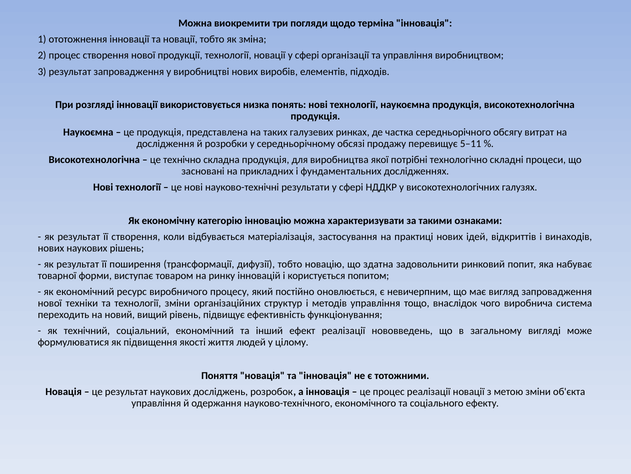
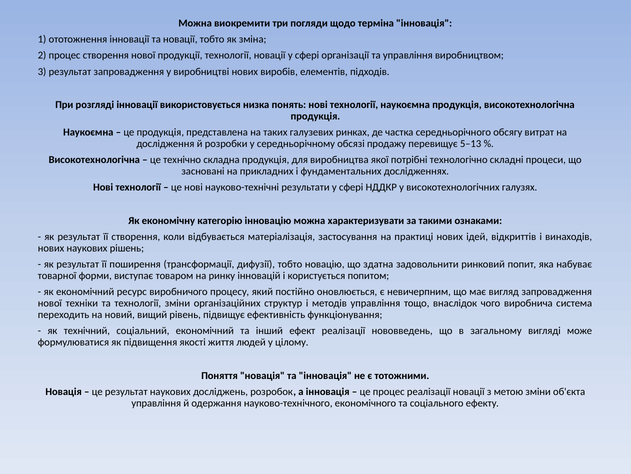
5–11: 5–11 -> 5–13 (471, 144)
